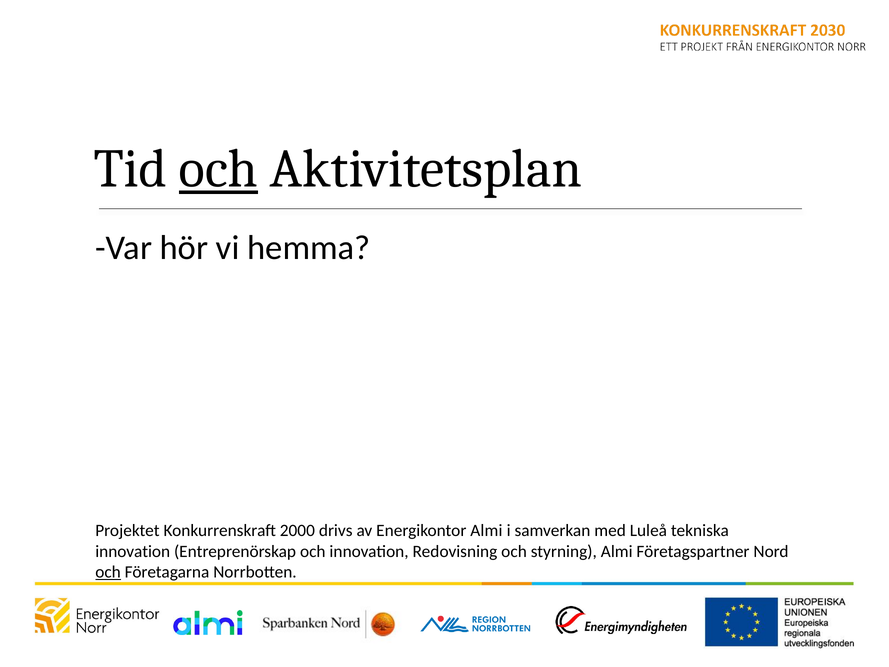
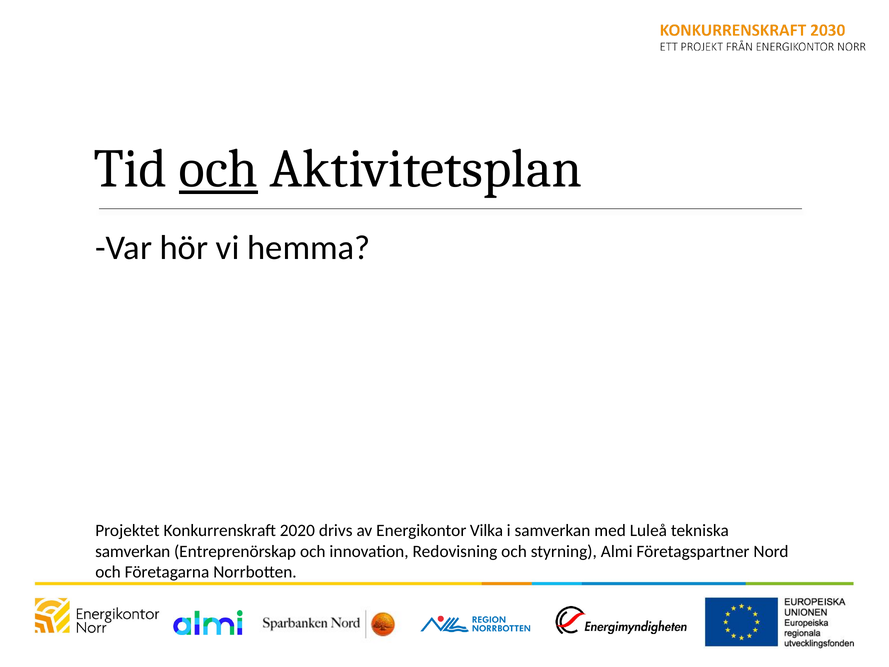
2000: 2000 -> 2020 (297, 530)
Energikontor Almi: Almi -> Vilka (487, 530)
innovation: innovation -> samverkan (133, 551)
och underline: present -> none (108, 572)
